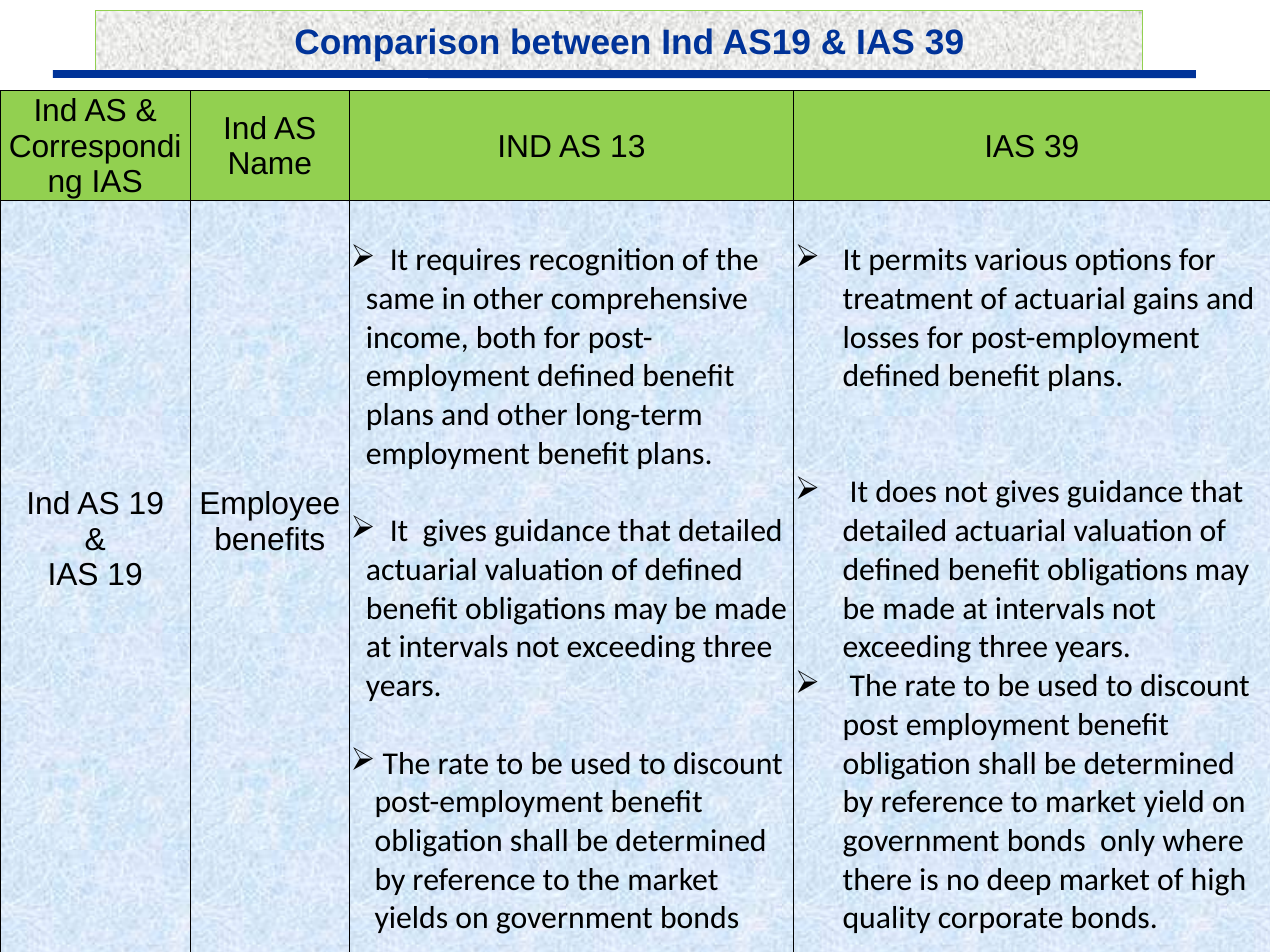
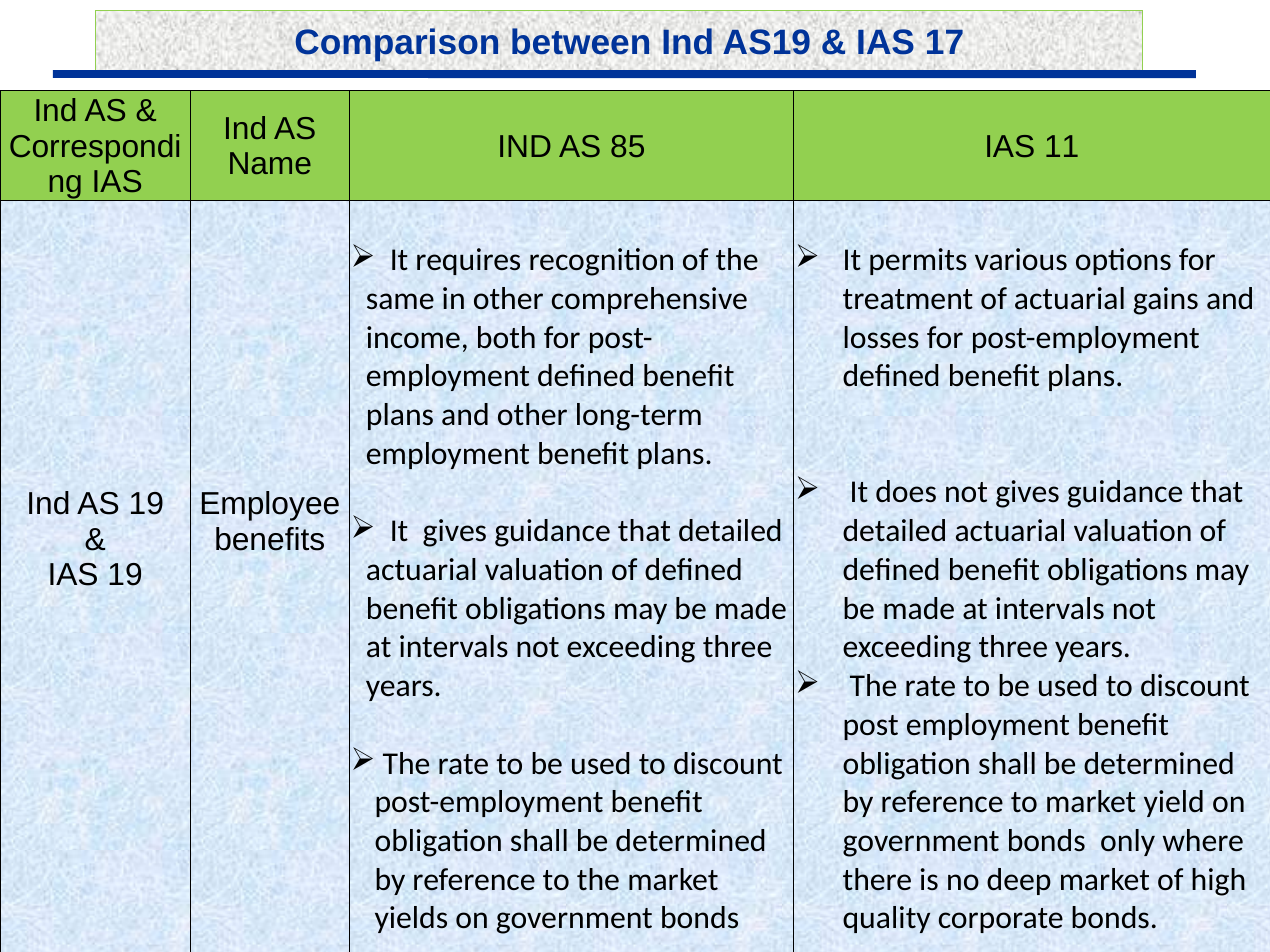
39: 39 -> 17 (945, 43)
13: 13 -> 85 (628, 147)
39: 39 -> 11 (1062, 147)
